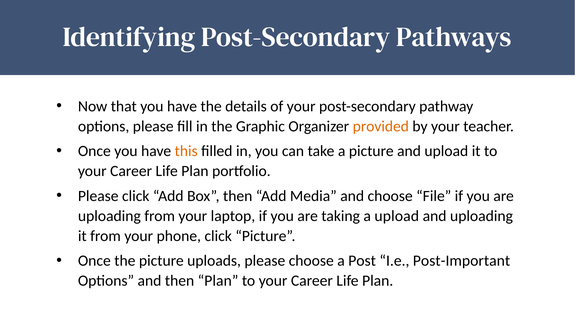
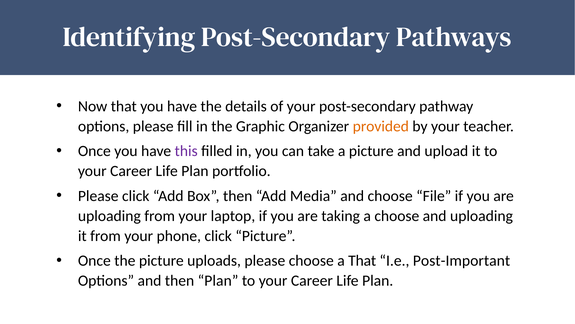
this colour: orange -> purple (186, 151)
a upload: upload -> choose (397, 216)
a Post: Post -> That (362, 260)
